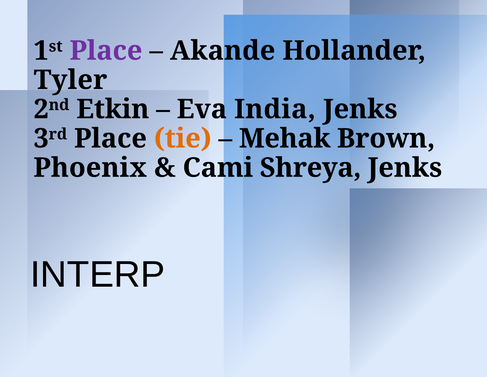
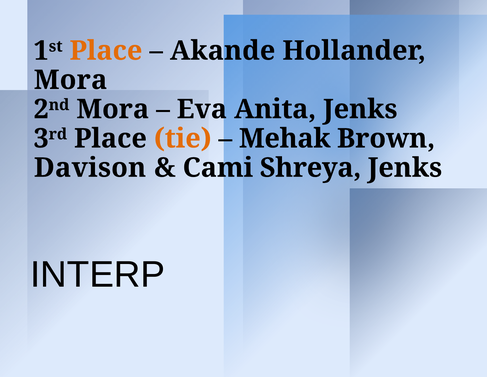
Place colour: purple -> orange (106, 51)
Tyler: Tyler -> Mora (71, 80)
2nd Etkin: Etkin -> Mora (113, 109)
India: India -> Anita (275, 109)
Phoenix: Phoenix -> Davison (90, 168)
